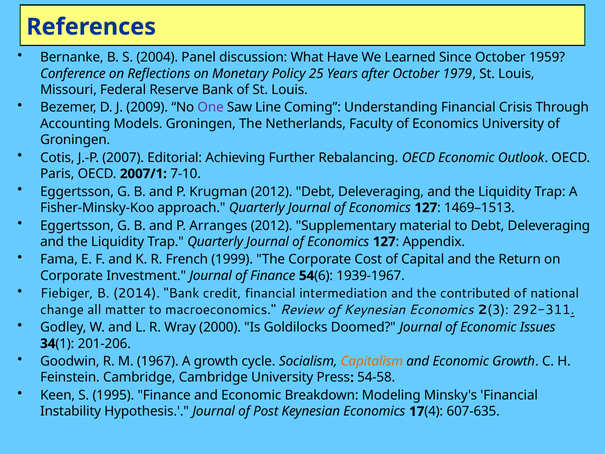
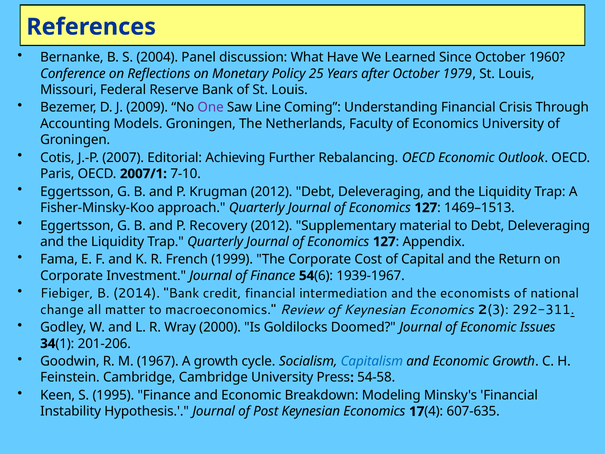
1959: 1959 -> 1960 (547, 57)
Arranges: Arranges -> Recovery (218, 225)
contributed: contributed -> economists (475, 293)
Capitalism colour: orange -> blue (372, 361)
